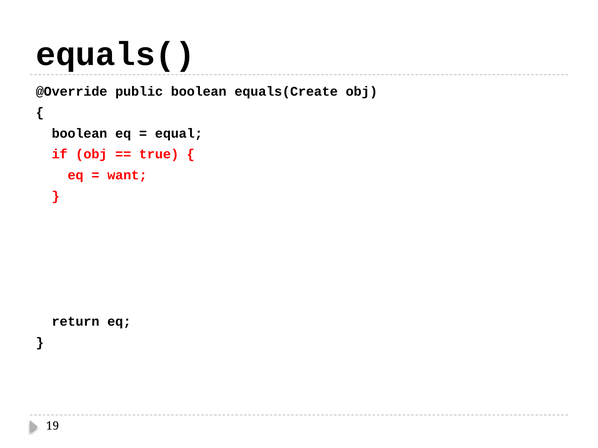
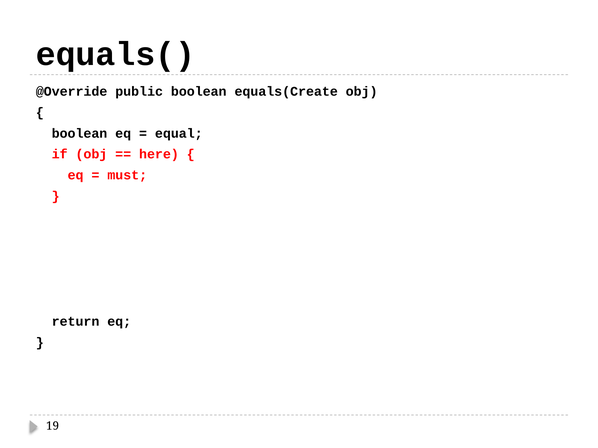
true: true -> here (159, 154)
want: want -> must (127, 175)
